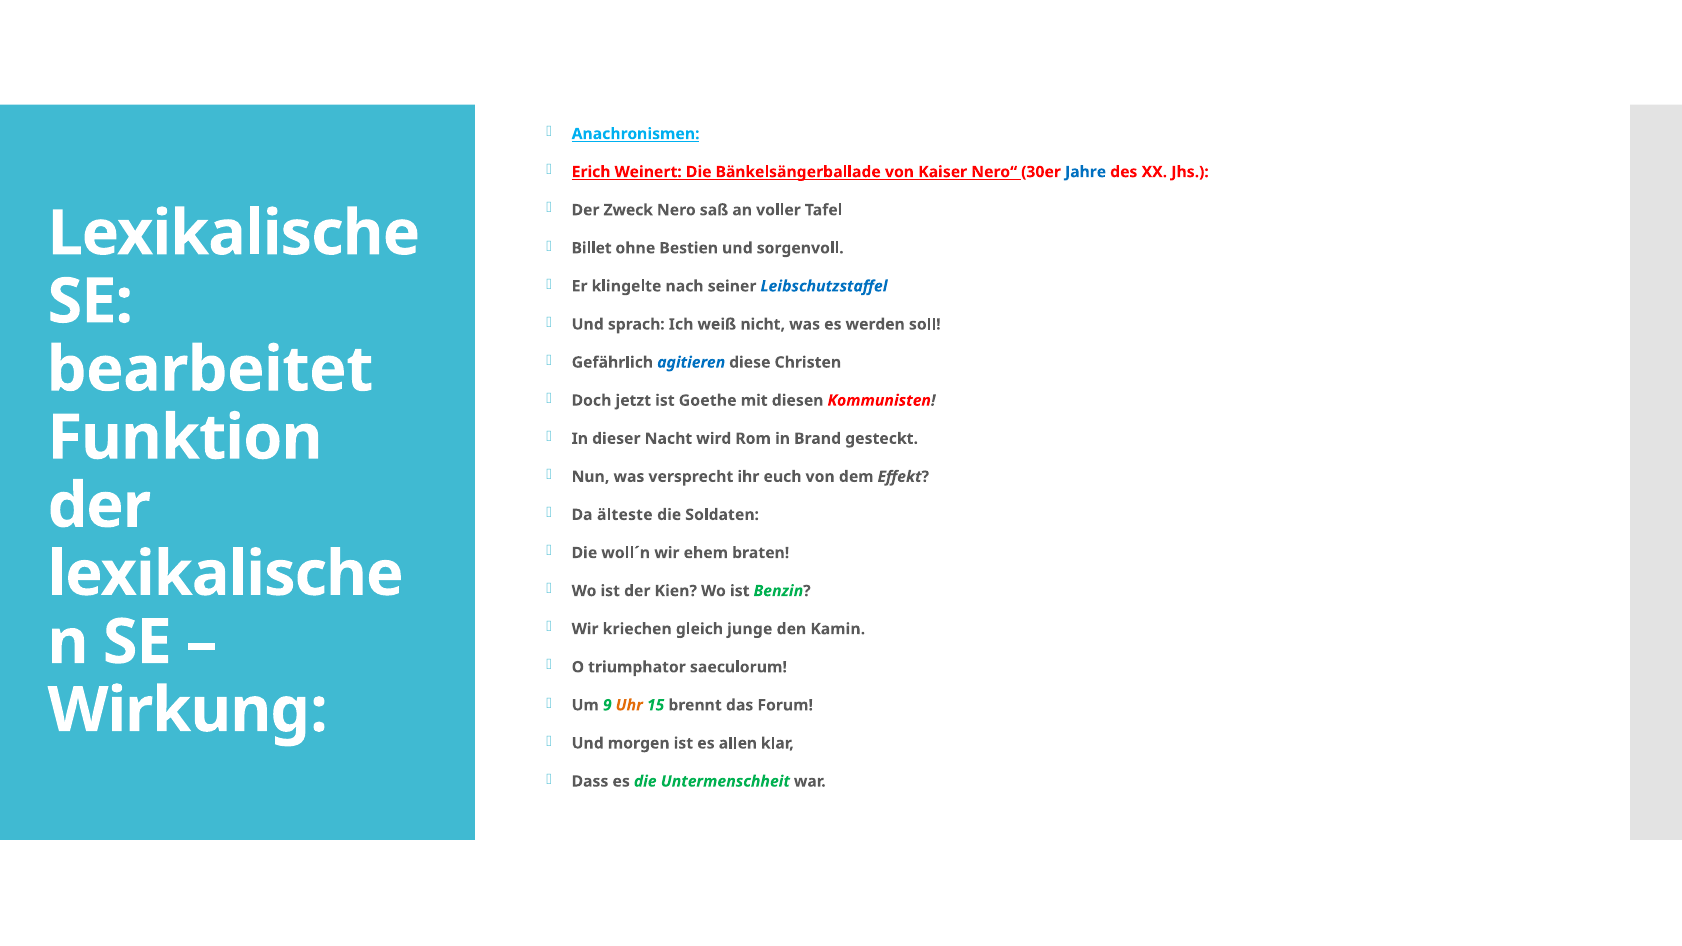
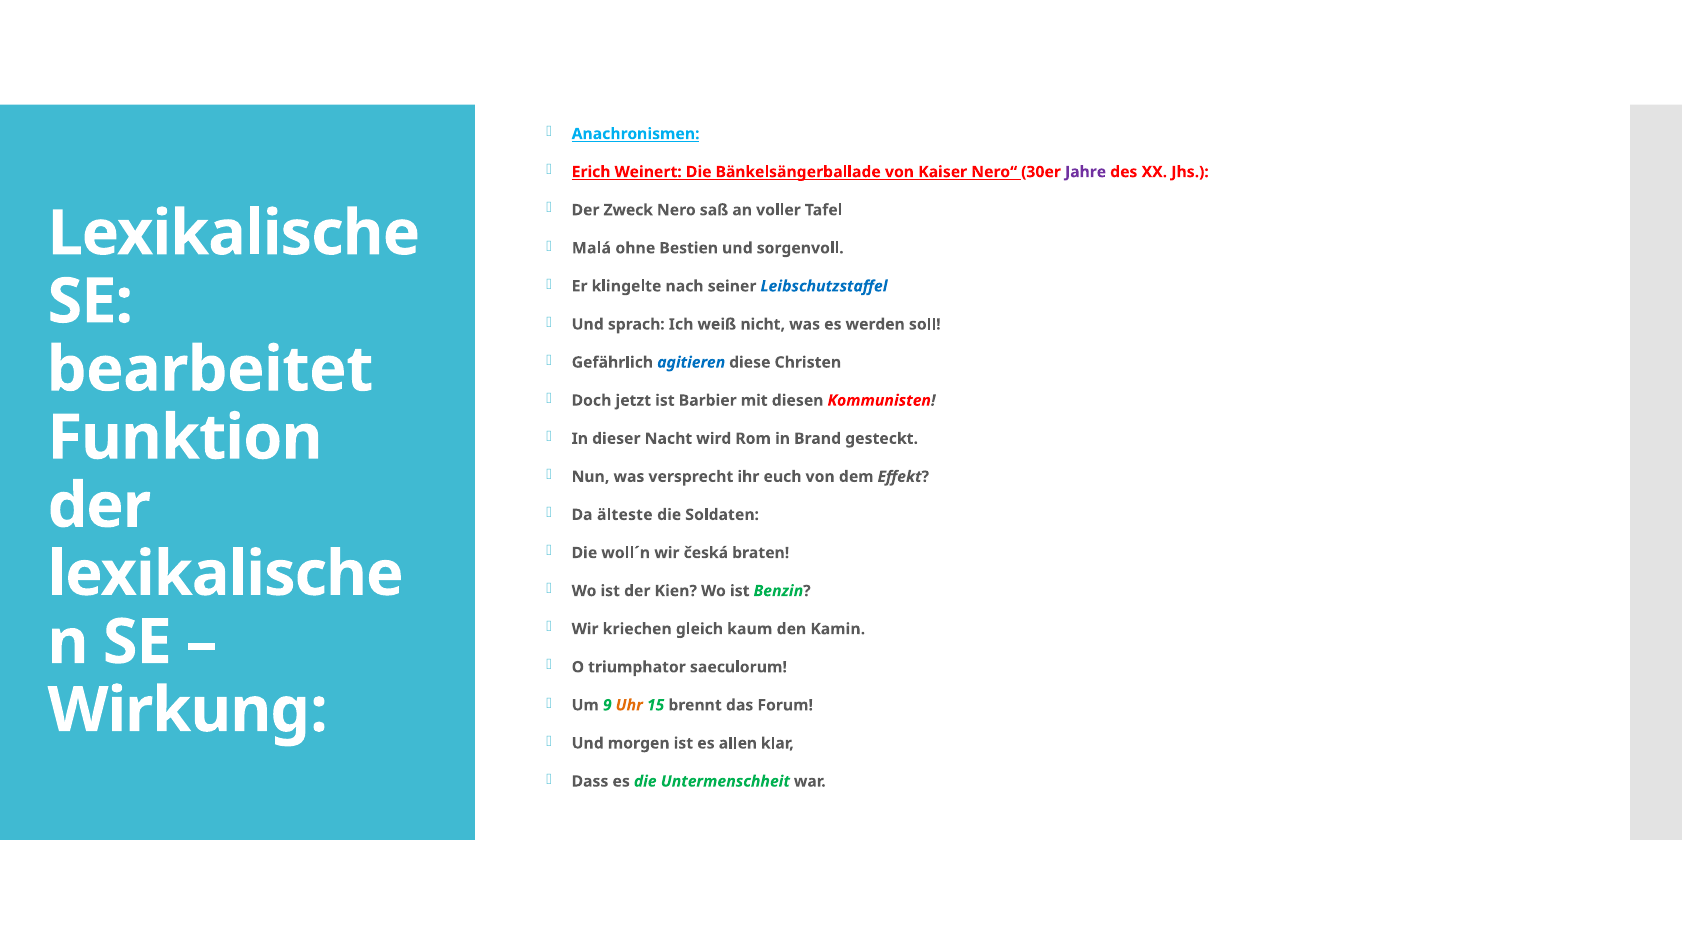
Jahre colour: blue -> purple (1086, 172)
Billet: Billet -> Malá (591, 248)
Goethe: Goethe -> Barbier (708, 401)
ehem: ehem -> česká (706, 553)
junge: junge -> kaum (750, 629)
